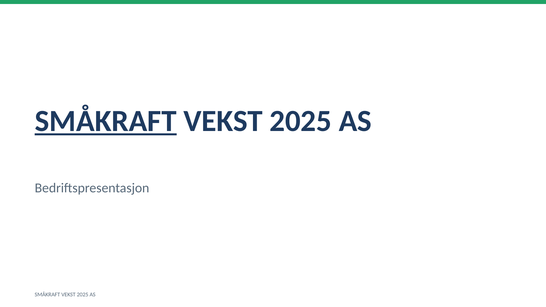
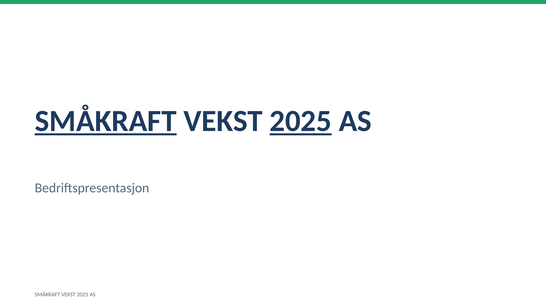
2025 underline: none -> present (301, 121)
